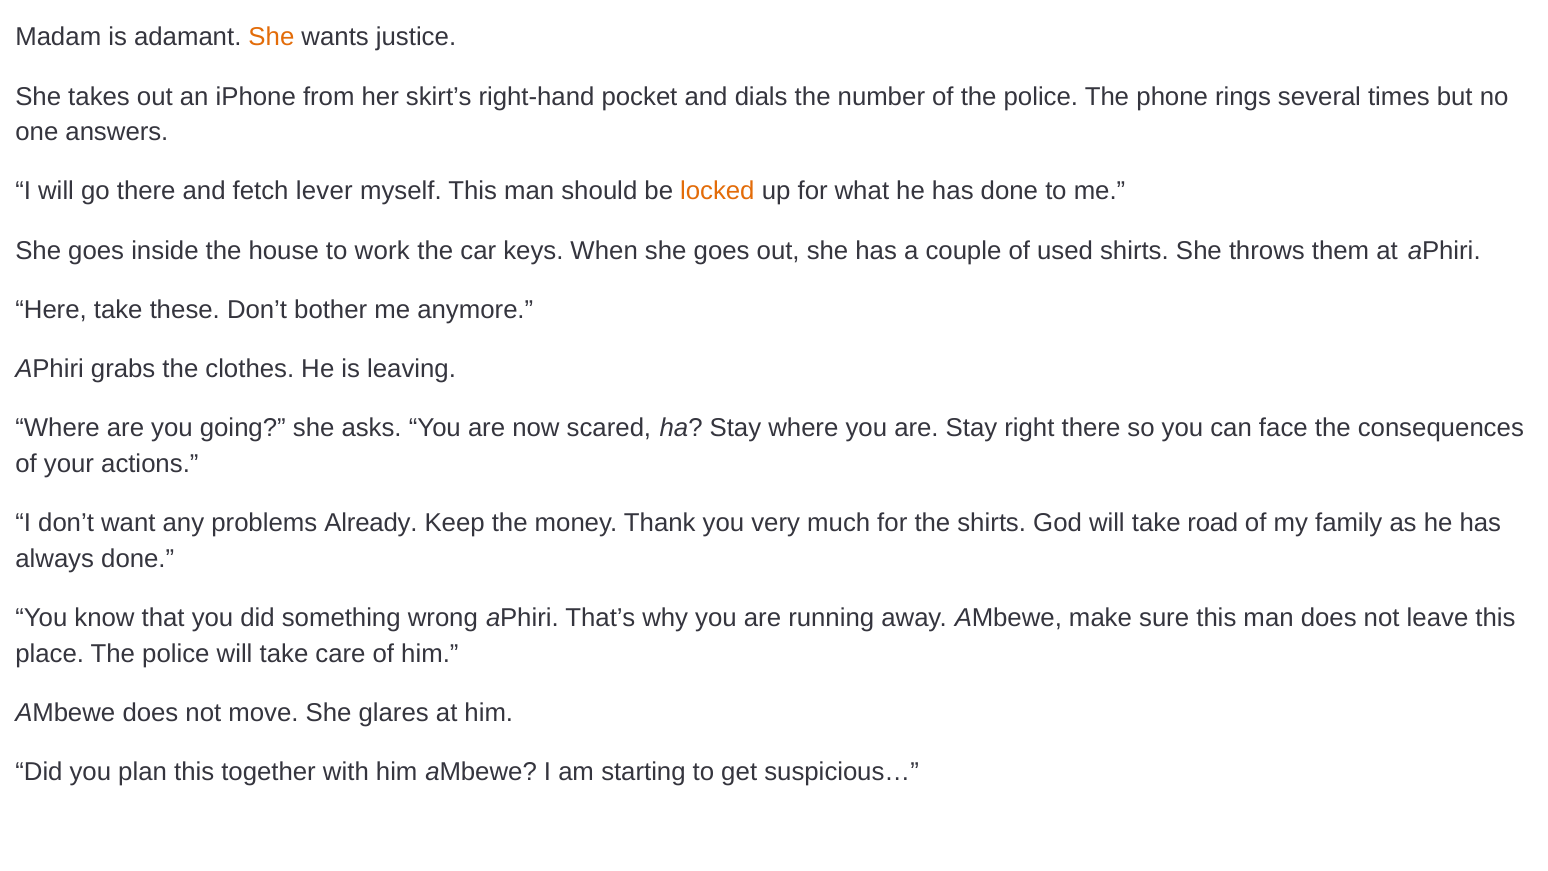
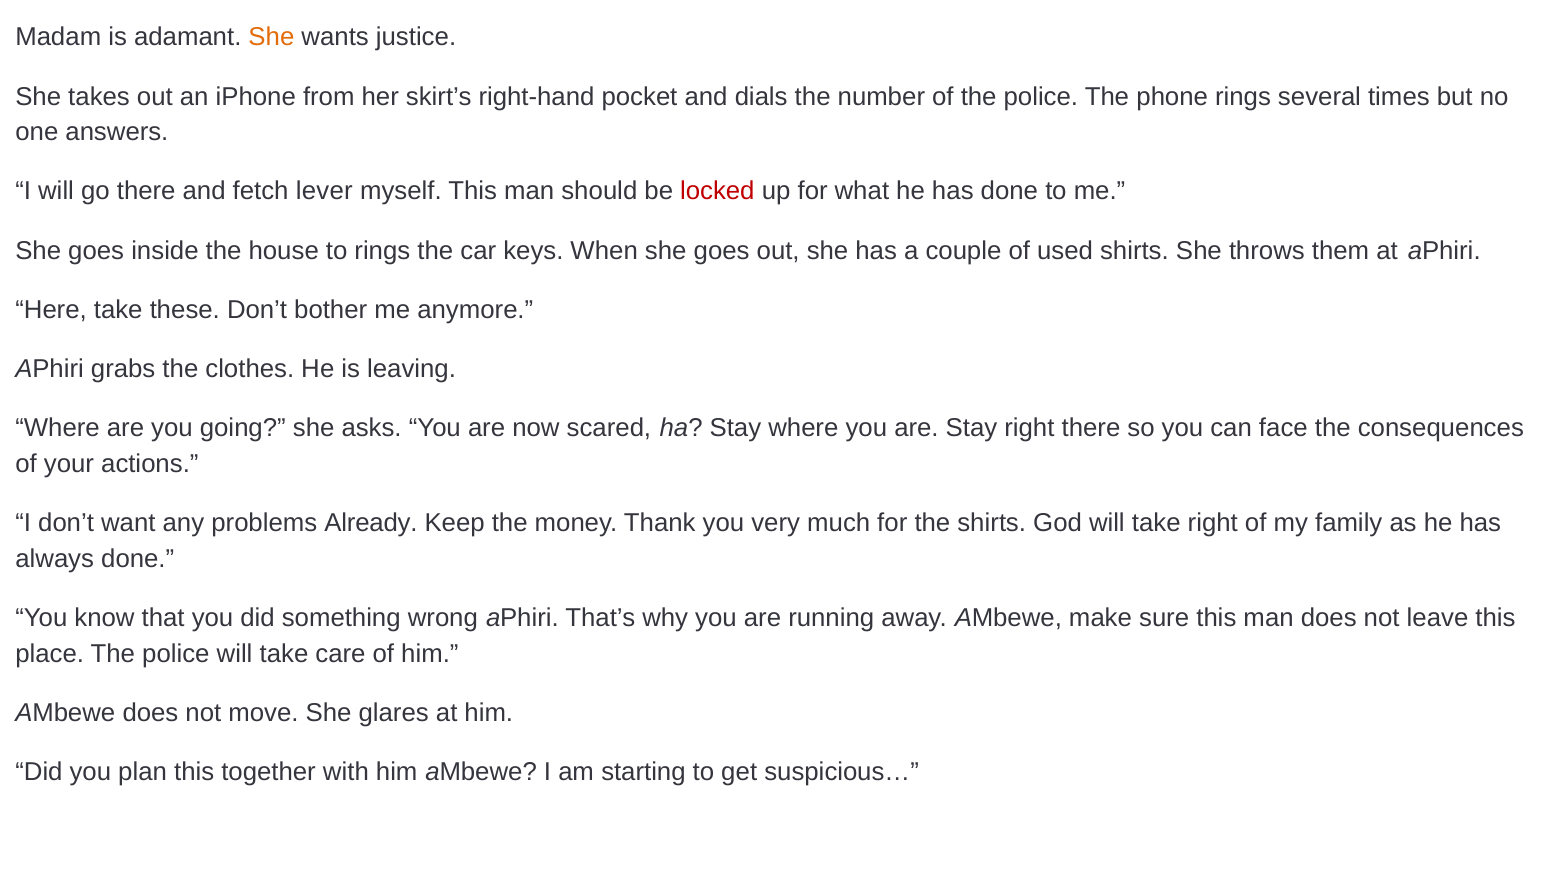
locked colour: orange -> red (717, 191)
to work: work -> rings (382, 251)
take road: road -> right (1213, 523)
